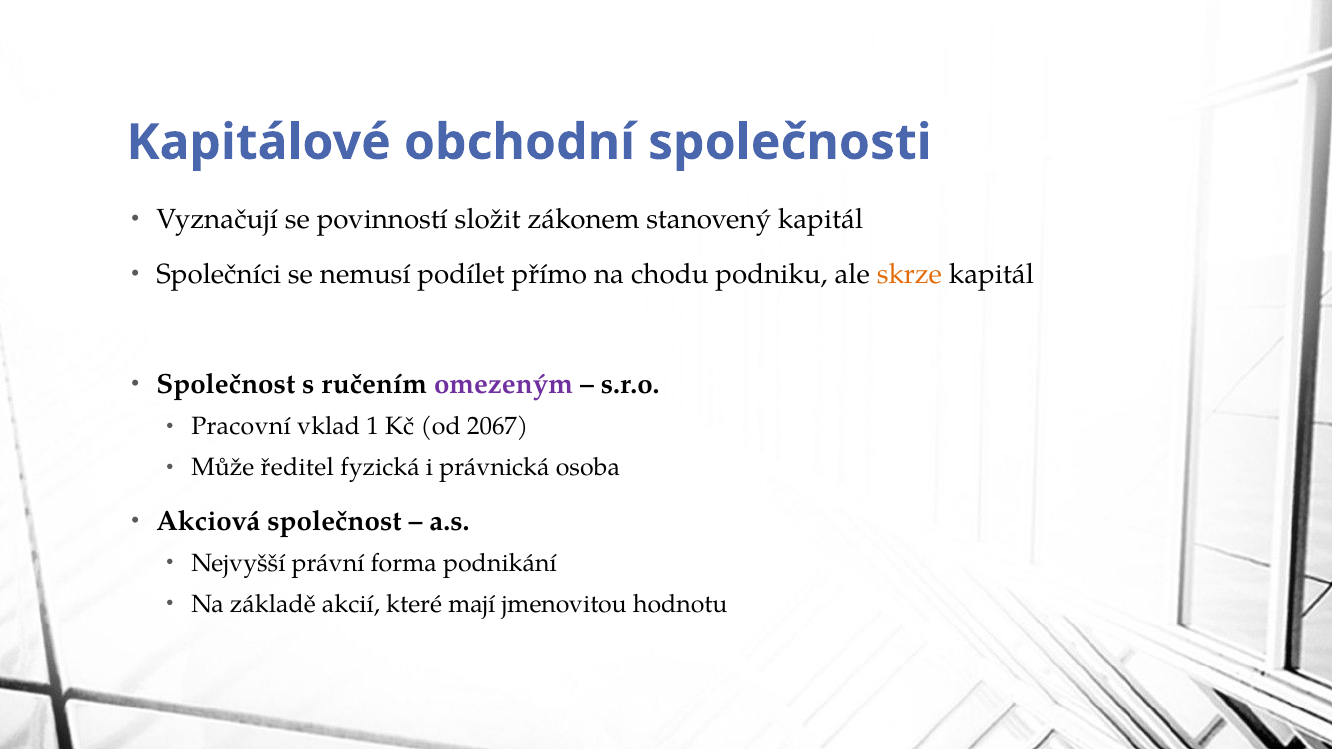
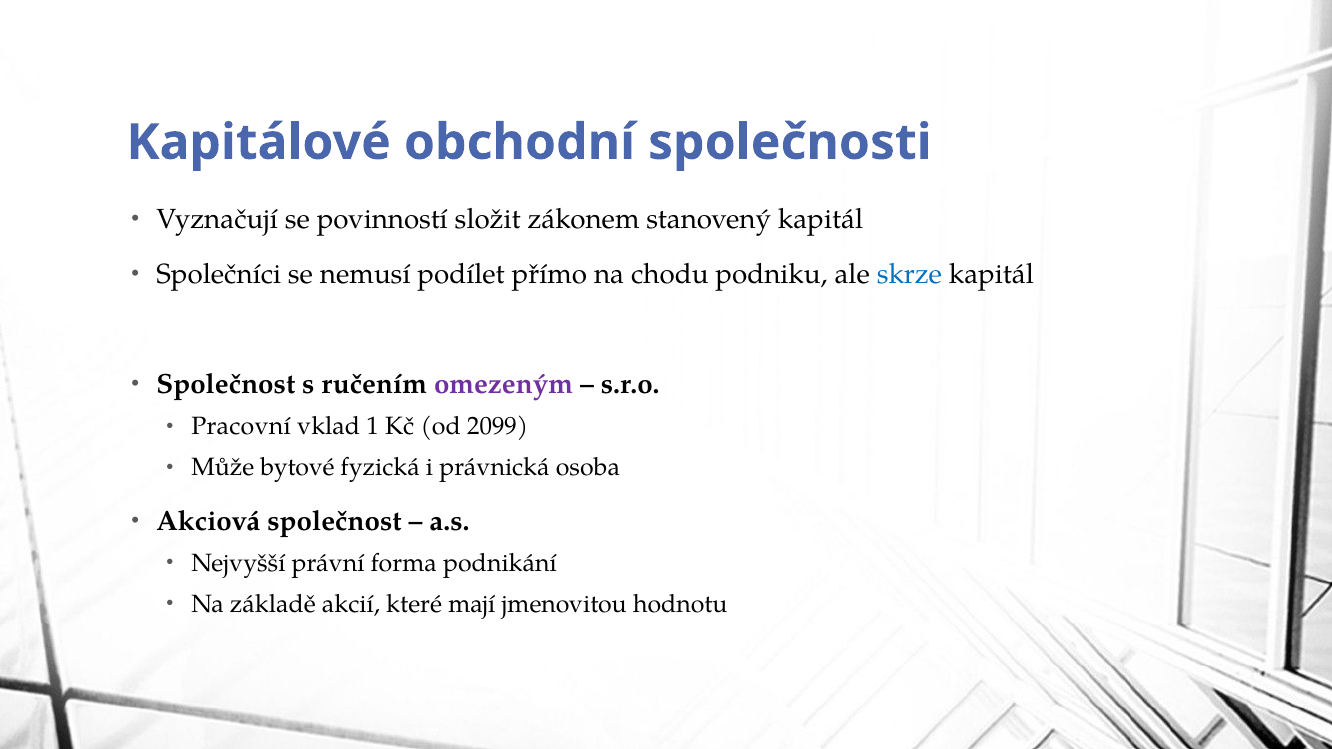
skrze colour: orange -> blue (909, 275)
2067: 2067 -> 2099 (498, 427)
ředitel: ředitel -> bytové (298, 468)
